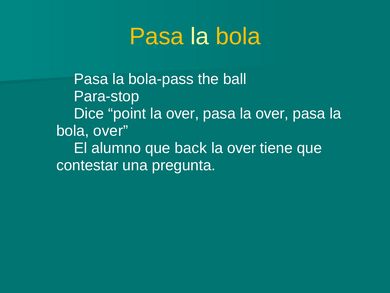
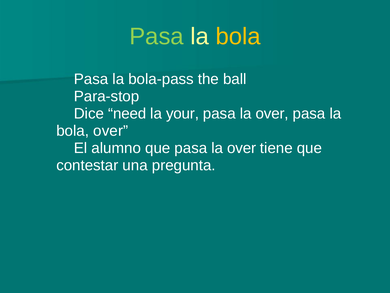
Pasa colour: yellow -> light green (157, 36)
point: point -> need (127, 113)
over: over -> your (183, 113)
que back: back -> pasa (191, 148)
